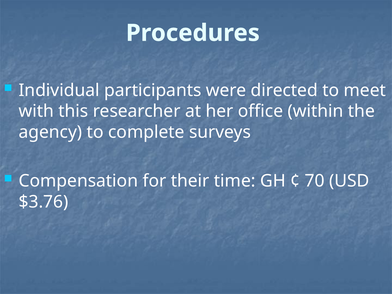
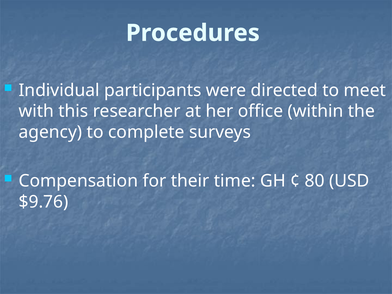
70: 70 -> 80 (315, 181)
$3.76: $3.76 -> $9.76 (44, 202)
